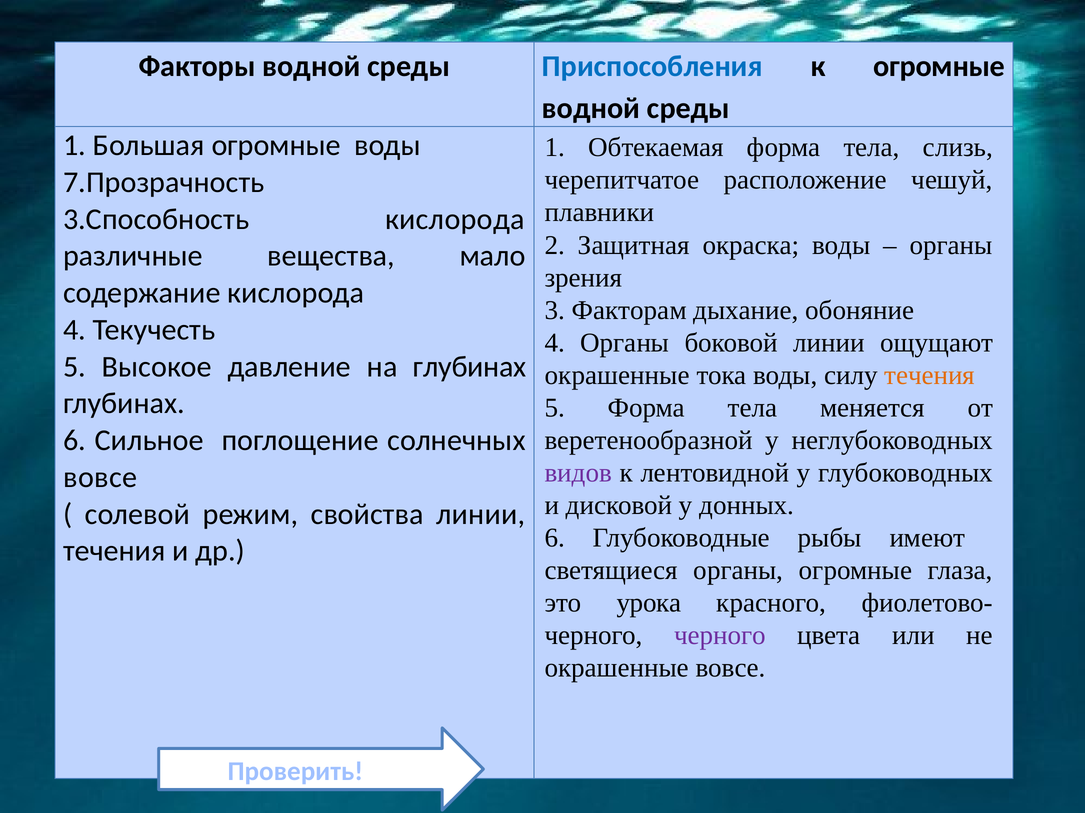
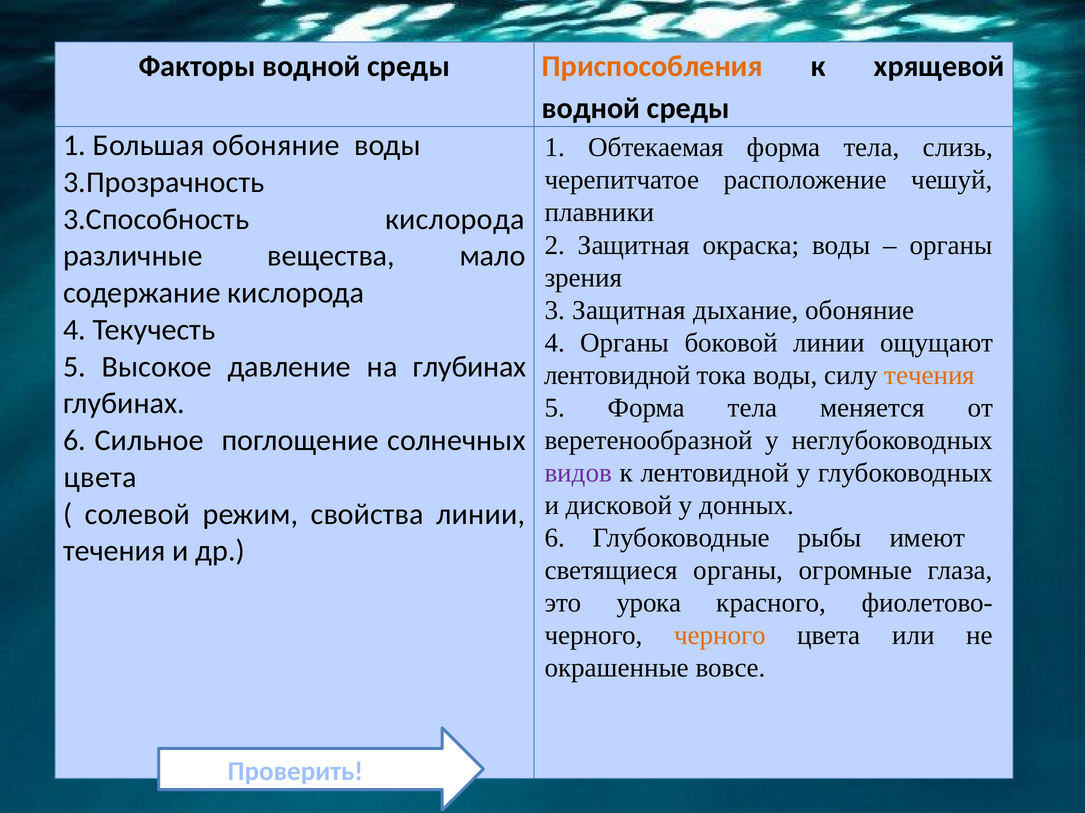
Приспособления colour: blue -> orange (652, 66)
к огромные: огромные -> хрящевой (939, 66)
Большая огромные: огромные -> обоняние (276, 146)
7.Прозрачность: 7.Прозрачность -> 3.Прозрачность (164, 182)
3 Факторам: Факторам -> Защитная (629, 310)
окрашенные: окрашенные -> лентовидной (617, 375)
вовсе: вовсе -> цвета (100, 478)
черного colour: purple -> orange (720, 636)
